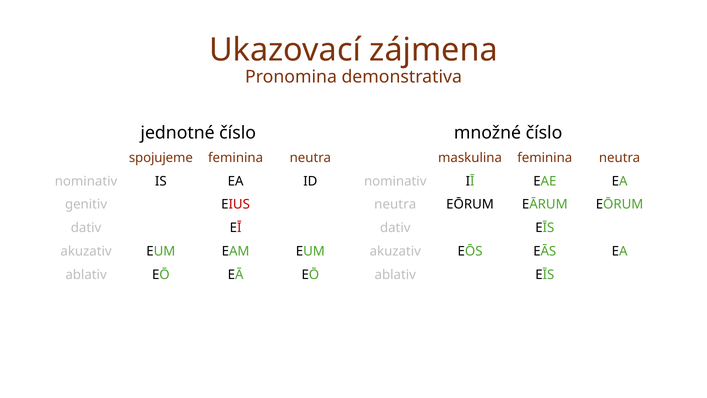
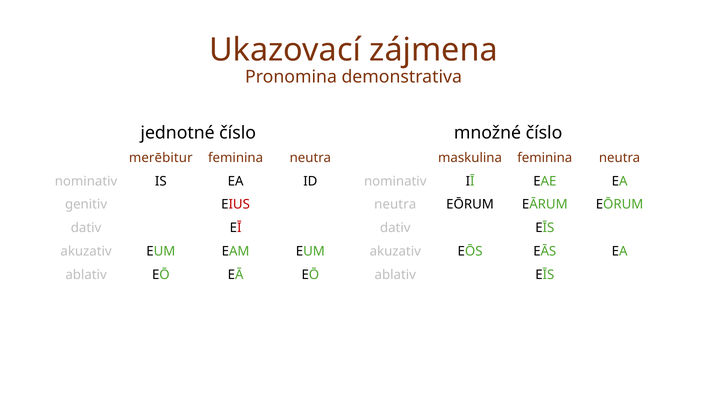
spojujeme: spojujeme -> merēbitur (161, 158)
